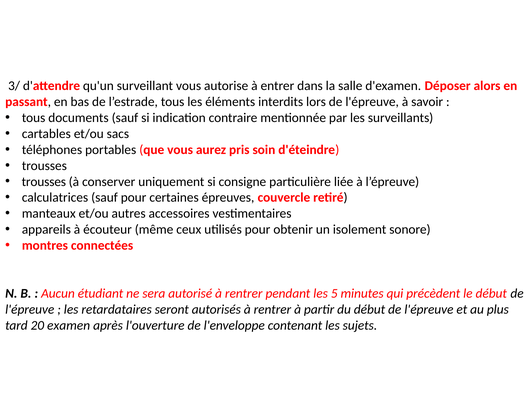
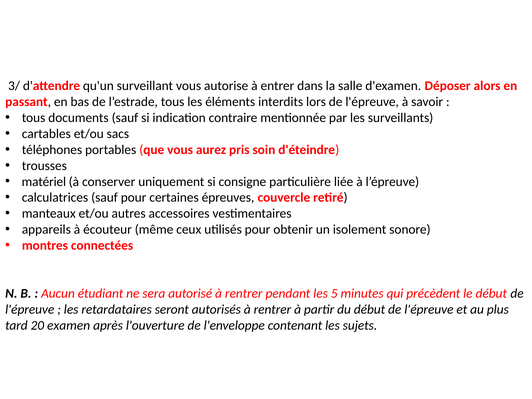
trousses: trousses -> matériel (44, 182)
